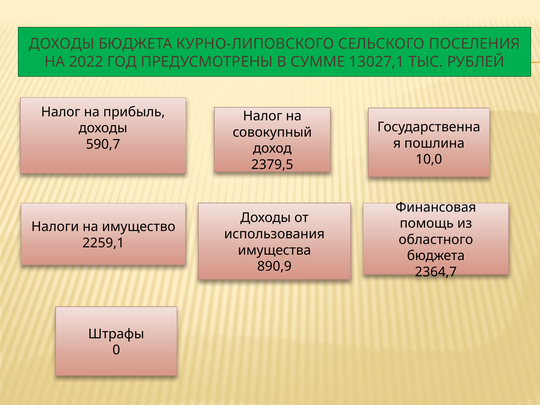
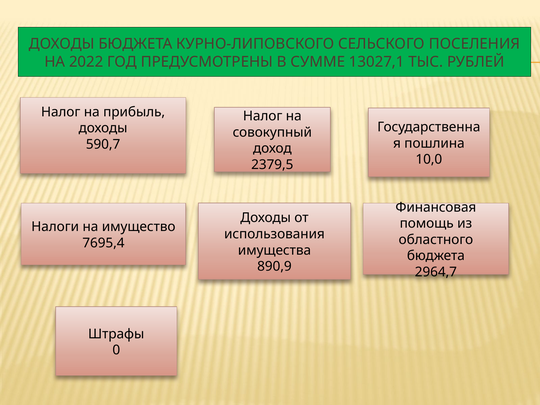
2259,1: 2259,1 -> 7695,4 (103, 243)
2364,7: 2364,7 -> 2964,7 (436, 272)
